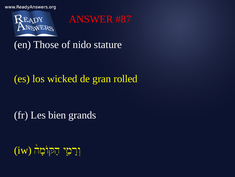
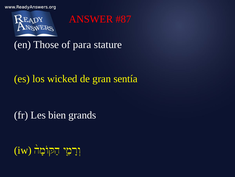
nido: nido -> para (82, 44)
rolled: rolled -> sentía (126, 78)
